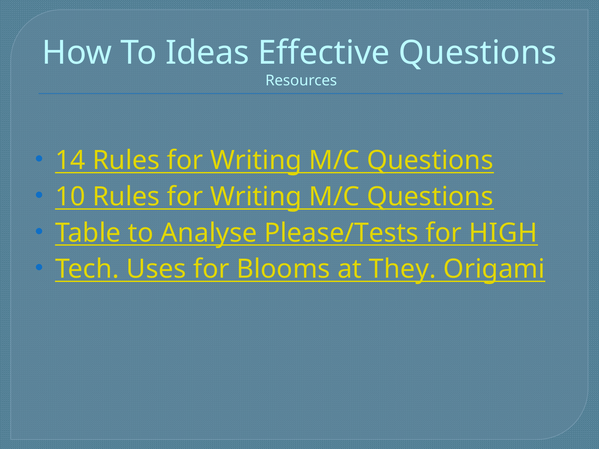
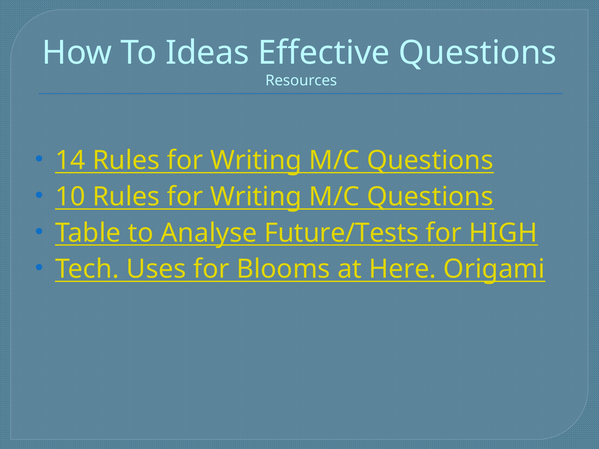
Please/Tests: Please/Tests -> Future/Tests (341, 233)
They: They -> Here (403, 269)
